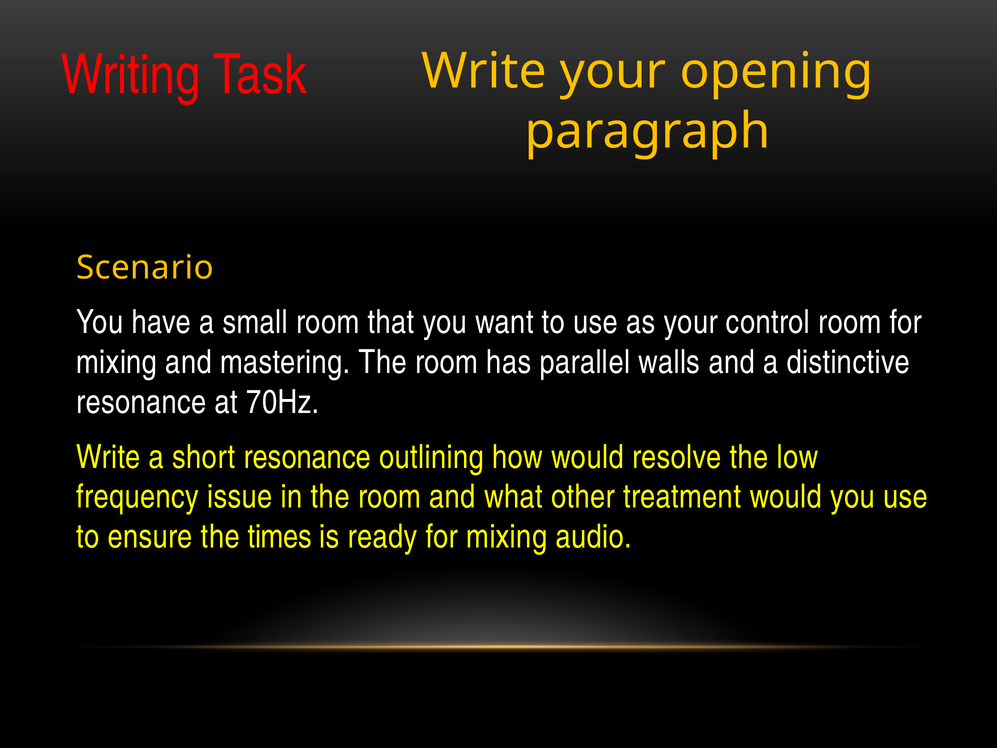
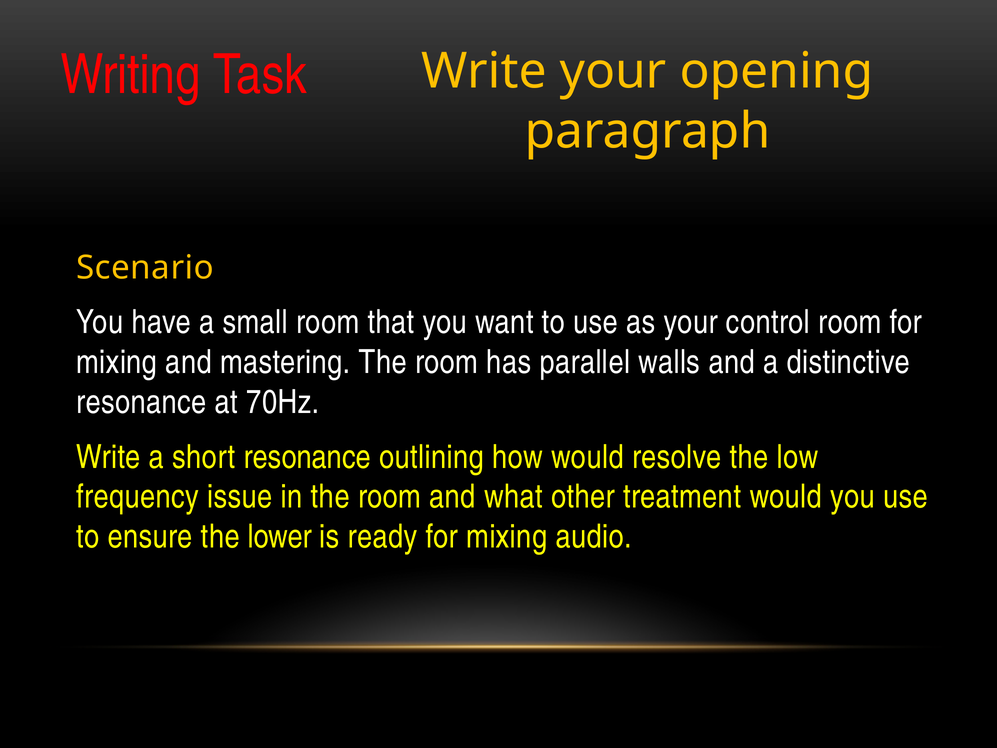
times: times -> lower (280, 537)
